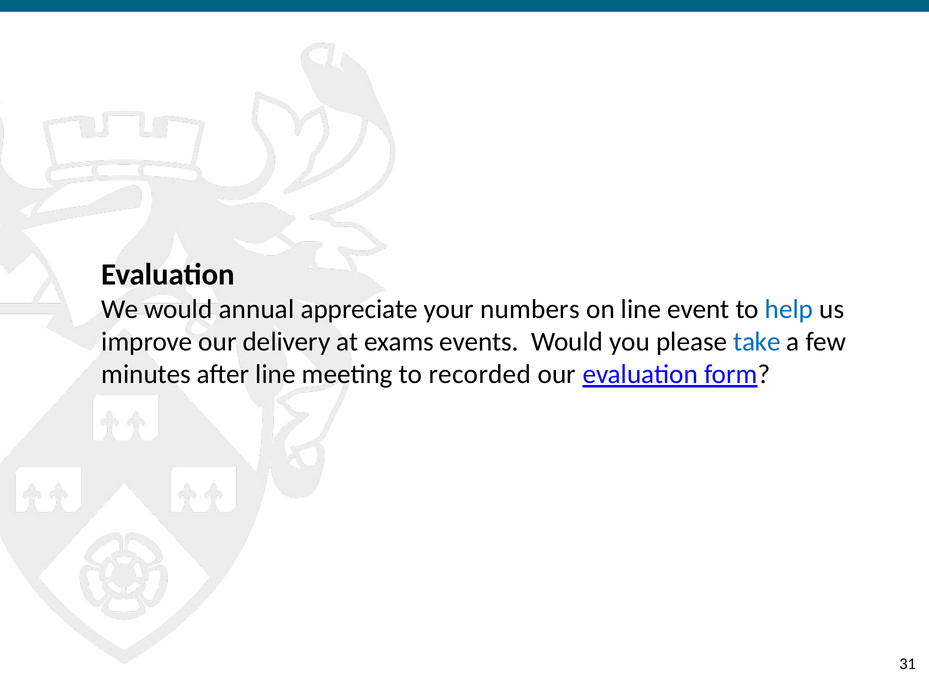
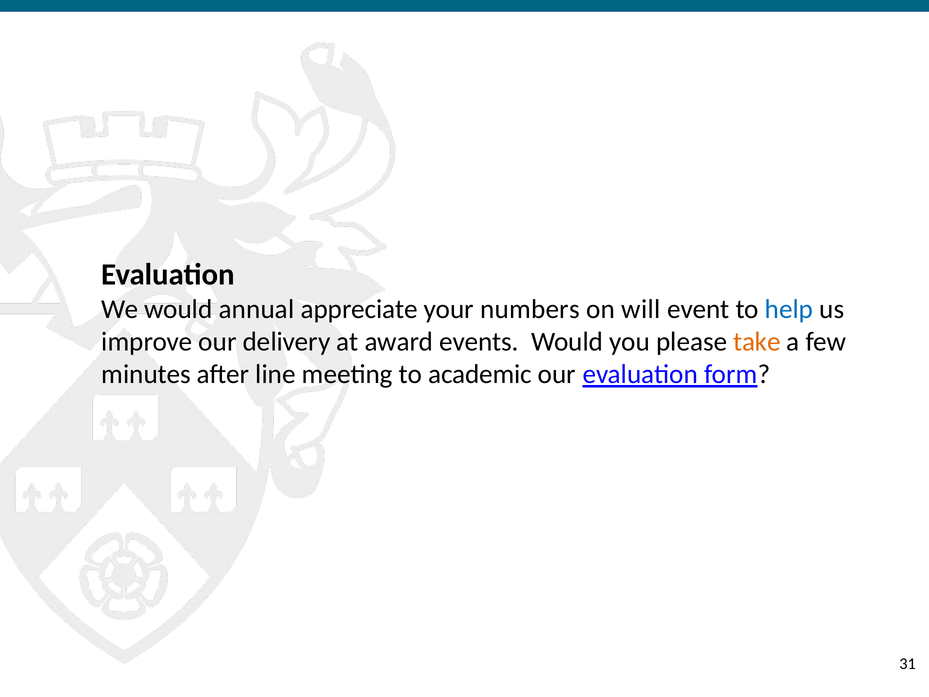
on line: line -> will (641, 309)
exams: exams -> award (399, 342)
take colour: blue -> orange (757, 342)
recorded: recorded -> academic (480, 374)
